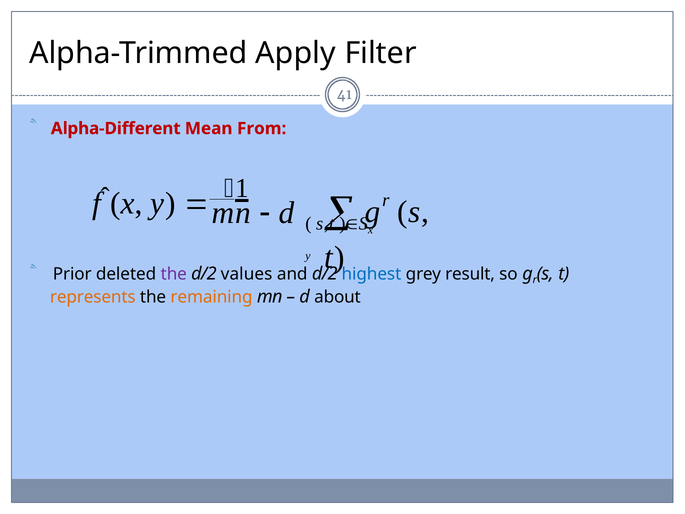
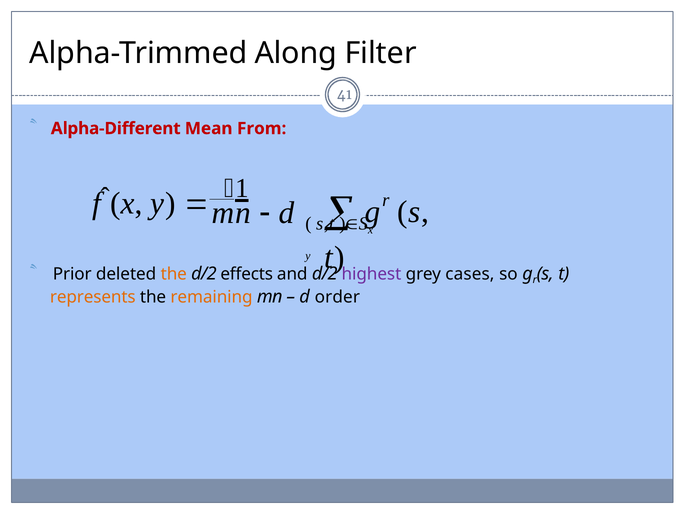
Apply: Apply -> Along (296, 53)
the colour: purple -> orange (174, 274)
values: values -> effects (247, 274)
highest colour: blue -> purple (371, 274)
result: result -> cases (470, 274)
about: about -> order (337, 297)
